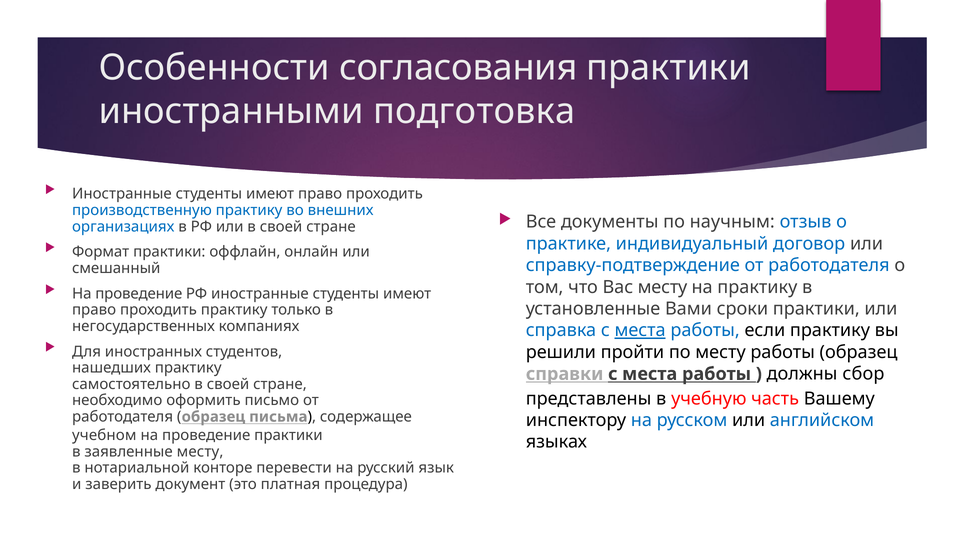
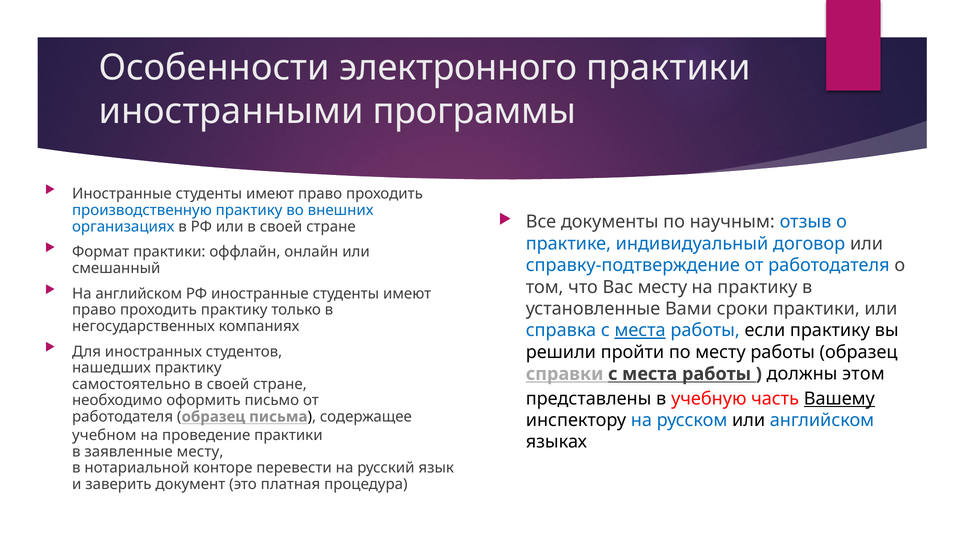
согласования: согласования -> электронного (458, 68)
подготовка: подготовка -> программы (475, 111)
проведение: проведение -> английском (139, 293)
сбор: сбор -> этом (863, 374)
Вашему underline: none -> present (839, 398)
